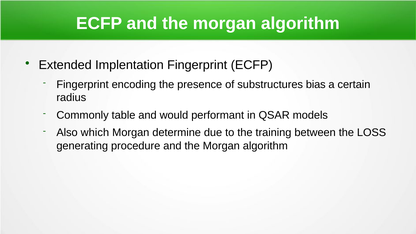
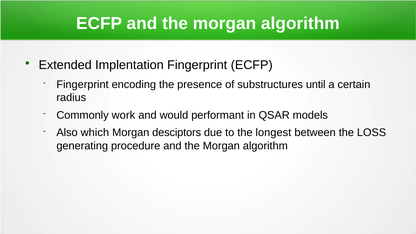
bias: bias -> until (316, 84)
table: table -> work (123, 115)
determine: determine -> desciptors (177, 133)
training: training -> longest (273, 133)
